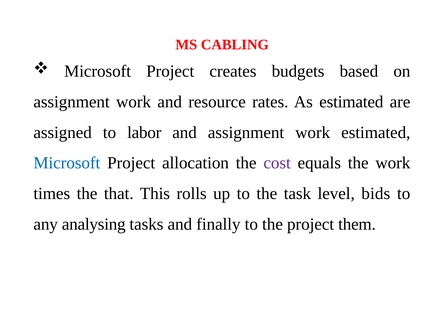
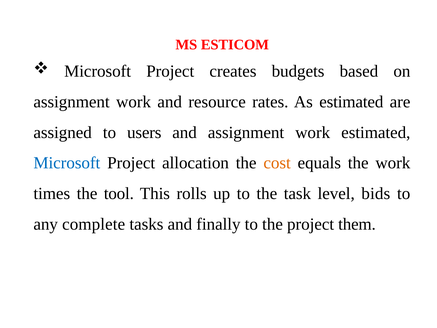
CABLING: CABLING -> ESTICOM (235, 45)
labor: labor -> users (144, 132)
cost colour: purple -> orange (277, 163)
that: that -> tool (119, 194)
analysing: analysing -> complete (94, 224)
